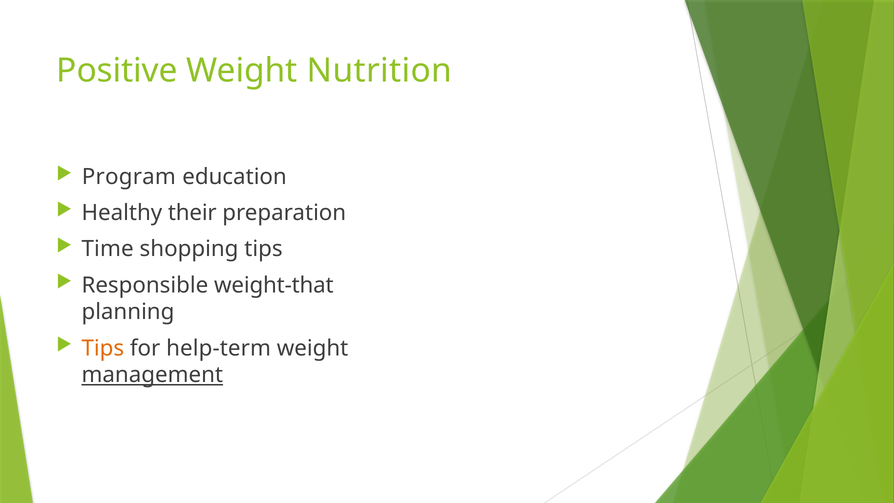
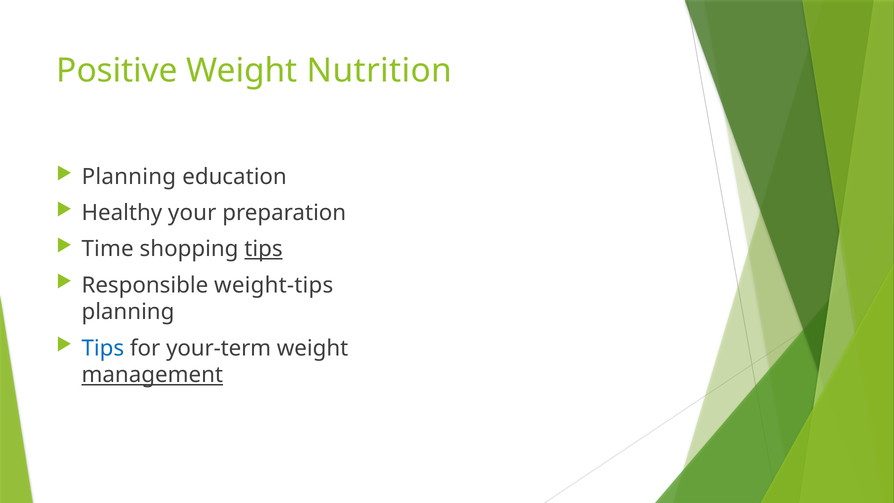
Program: Program -> Planning (129, 177)
their: their -> your (192, 213)
tips underline: none -> present (263, 249)
weight-that: weight-that -> weight-tips (274, 285)
Tips colour: orange -> blue (103, 348)
help-term: help-term -> your-term (219, 348)
